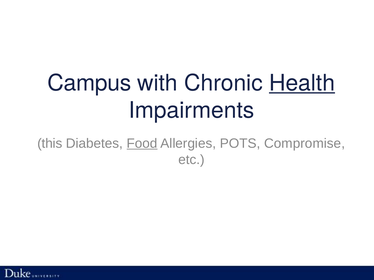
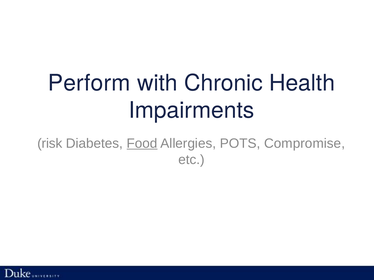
Campus: Campus -> Perform (89, 83)
Health underline: present -> none (302, 83)
this: this -> risk (50, 144)
